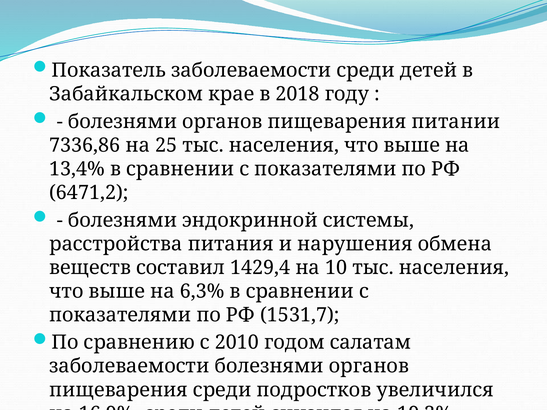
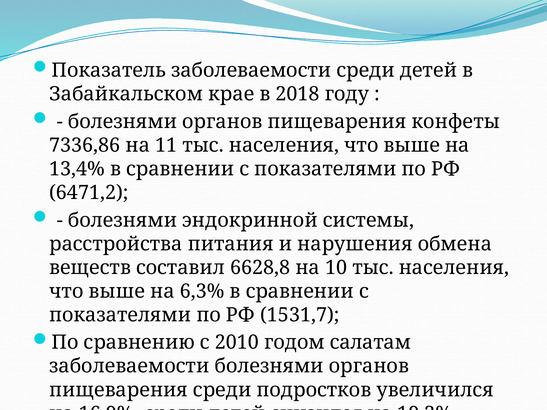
питании: питании -> конфеты (456, 122)
25: 25 -> 11 (166, 145)
1429,4: 1429,4 -> 6628,8 (260, 268)
